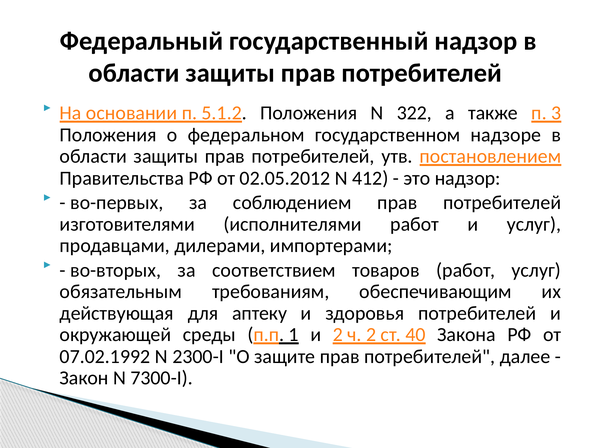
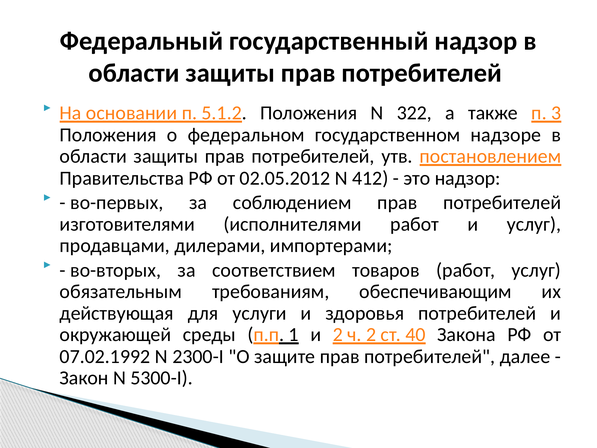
аптеку: аптеку -> услуги (260, 313)
7300-I: 7300-I -> 5300-I (162, 378)
